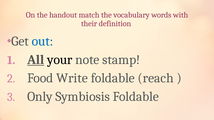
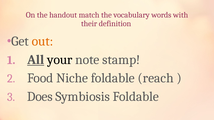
out colour: blue -> orange (42, 41)
Write: Write -> Niche (72, 78)
Only: Only -> Does (40, 97)
